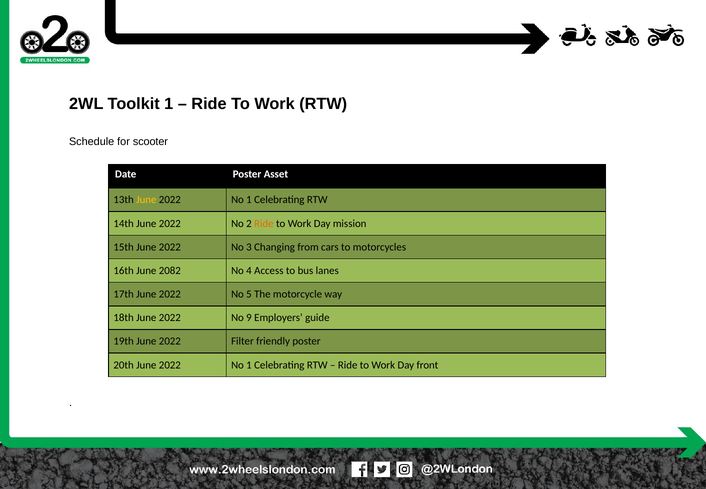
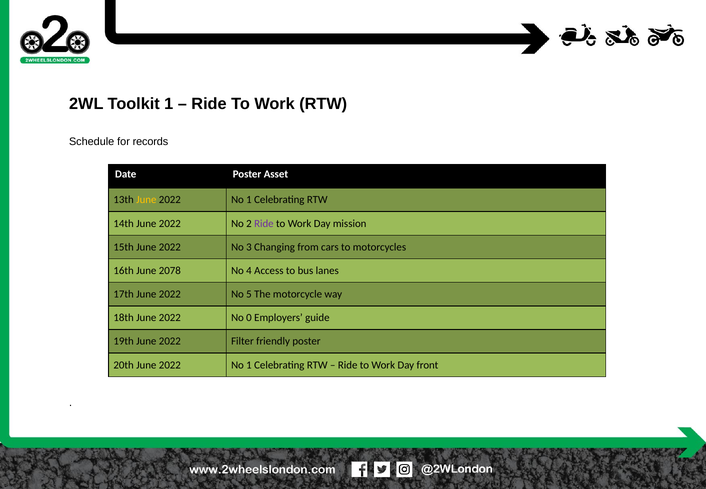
scooter: scooter -> records (150, 142)
Ride colour: orange -> purple (264, 223)
2082: 2082 -> 2078 (170, 271)
9: 9 -> 0 (249, 318)
